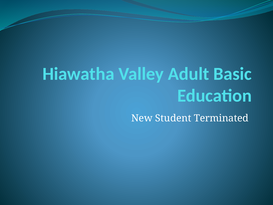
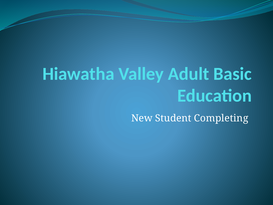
Terminated: Terminated -> Completing (221, 118)
